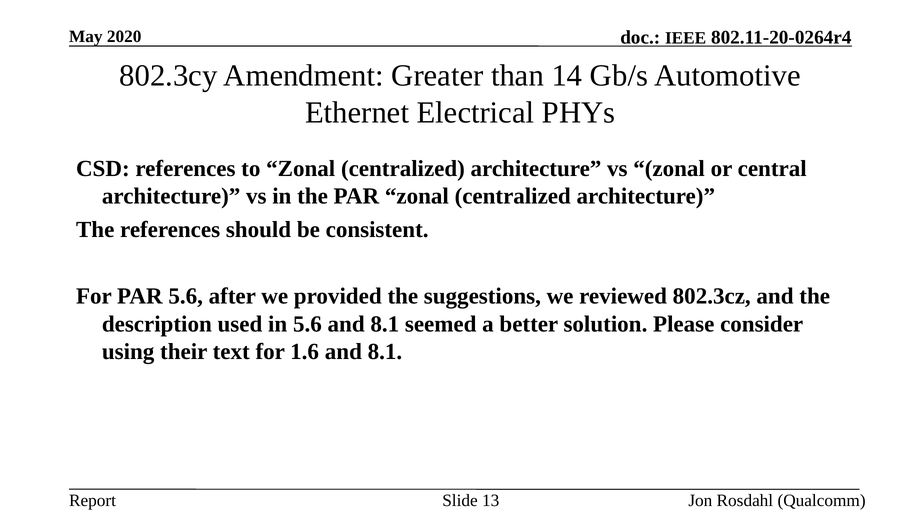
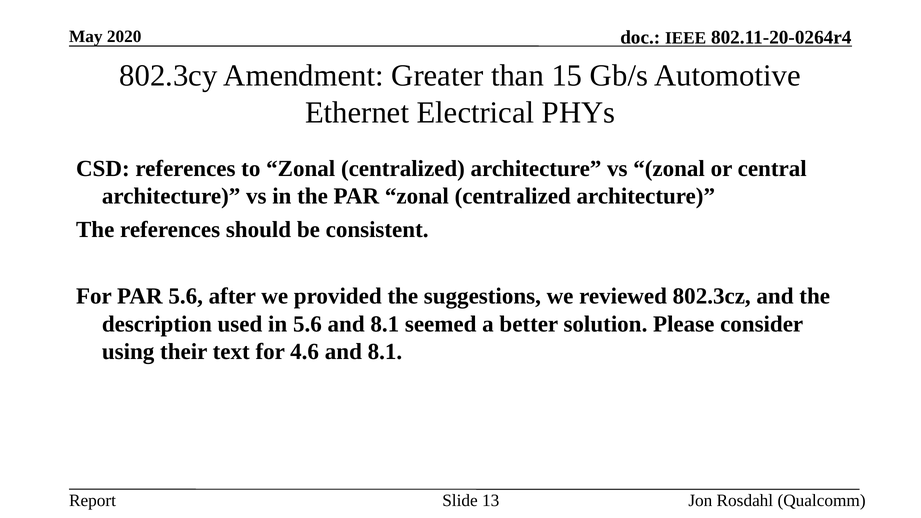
14: 14 -> 15 (567, 76)
1.6: 1.6 -> 4.6 (305, 352)
